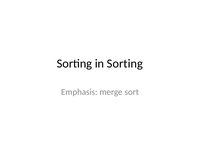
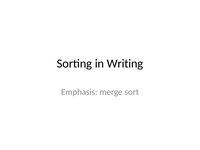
in Sorting: Sorting -> Writing (125, 64)
